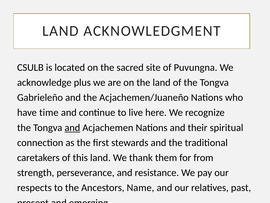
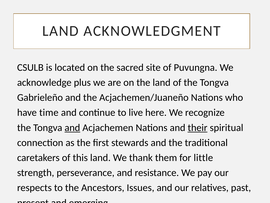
their underline: none -> present (198, 127)
from: from -> little (203, 157)
Name: Name -> Issues (141, 187)
